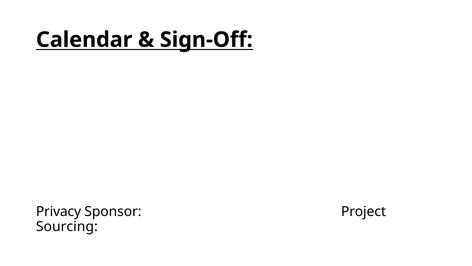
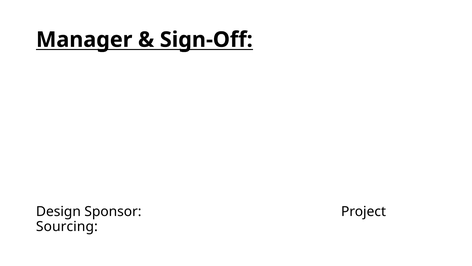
Calendar: Calendar -> Manager (84, 40)
Privacy: Privacy -> Design (58, 211)
